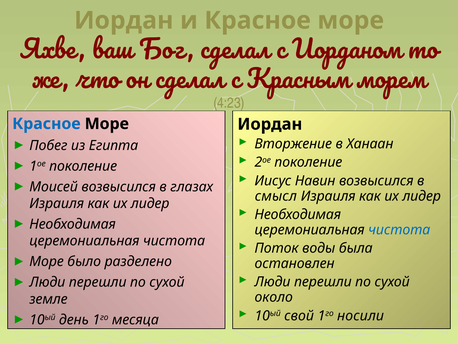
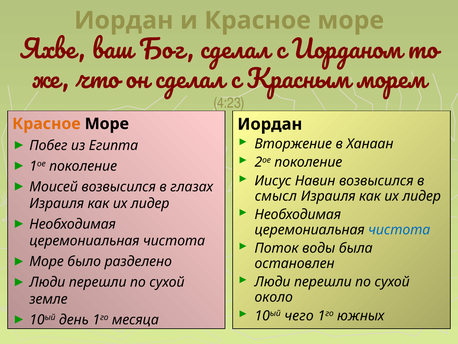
Красное colour: blue -> orange (46, 124)
свой: свой -> чего (299, 315)
носили: носили -> южных (361, 315)
